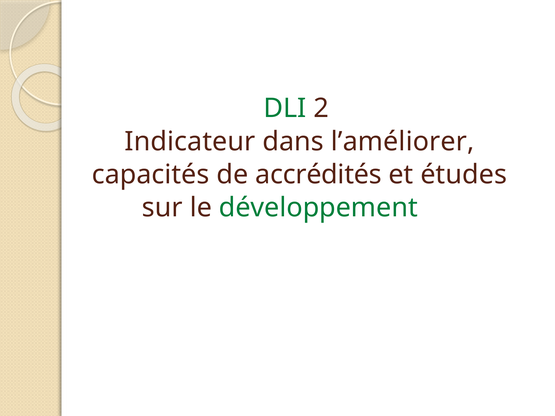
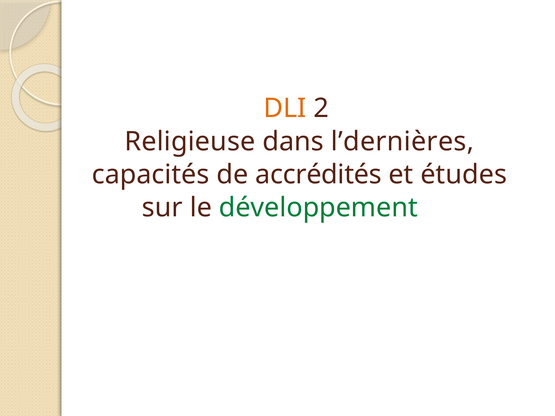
DLI colour: green -> orange (285, 108)
Indicateur: Indicateur -> Religieuse (190, 142)
l’améliorer: l’améliorer -> l’dernières (402, 142)
